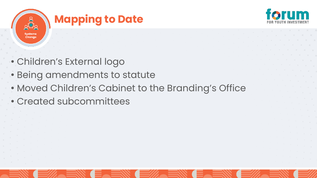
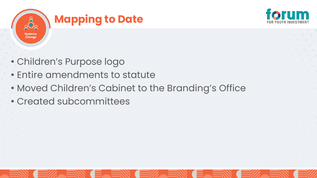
External: External -> Purpose (84, 62)
Being: Being -> Entire (30, 75)
